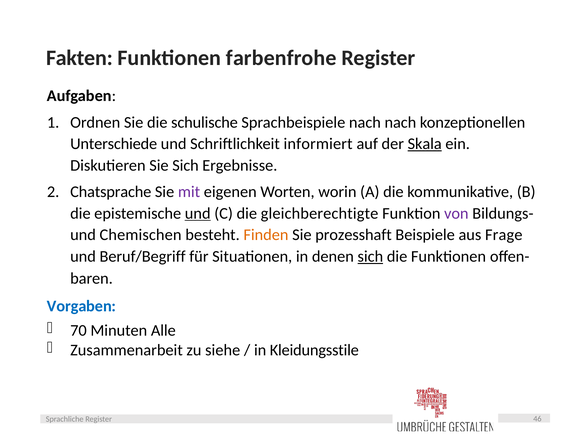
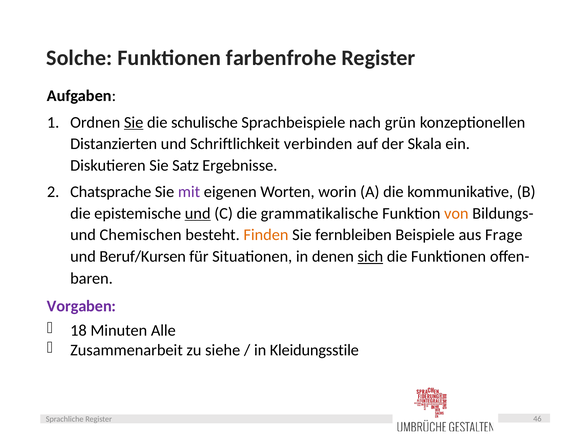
Fakten: Fakten -> Solche (79, 58)
Sie underline: none -> present (134, 122)
nach nach: nach -> grün (400, 122)
Unterschiede: Unterschiede -> Distanzierten (114, 144)
informiert: informiert -> verbinden (318, 144)
Skala underline: present -> none (425, 144)
Sie Sich: Sich -> Satz (186, 165)
gleichberechtigte: gleichberechtigte -> grammatikalische (320, 213)
von colour: purple -> orange (456, 213)
prozesshaft: prozesshaft -> fernbleiben (353, 235)
Beruf/Begriff: Beruf/Begriff -> Beruf/Kursen (143, 257)
Vorgaben colour: blue -> purple (82, 306)
70: 70 -> 18 (78, 331)
